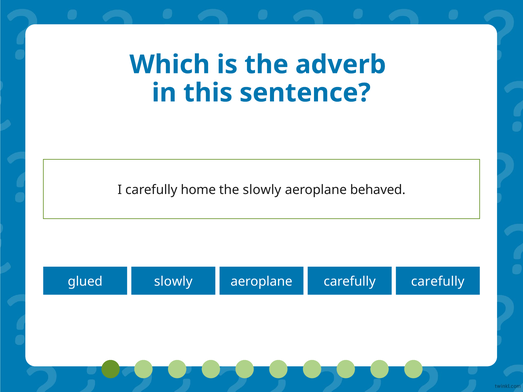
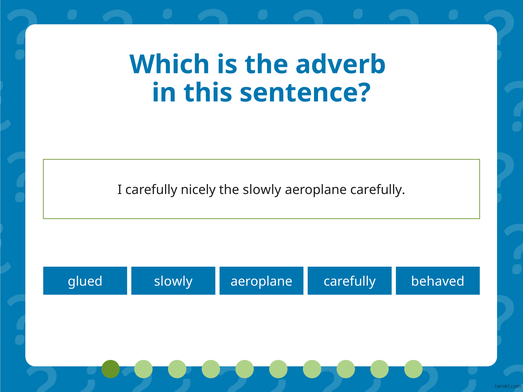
home: home -> nicely (198, 190)
behaved: behaved -> carefully (378, 190)
carefully carefully: carefully -> behaved (438, 282)
